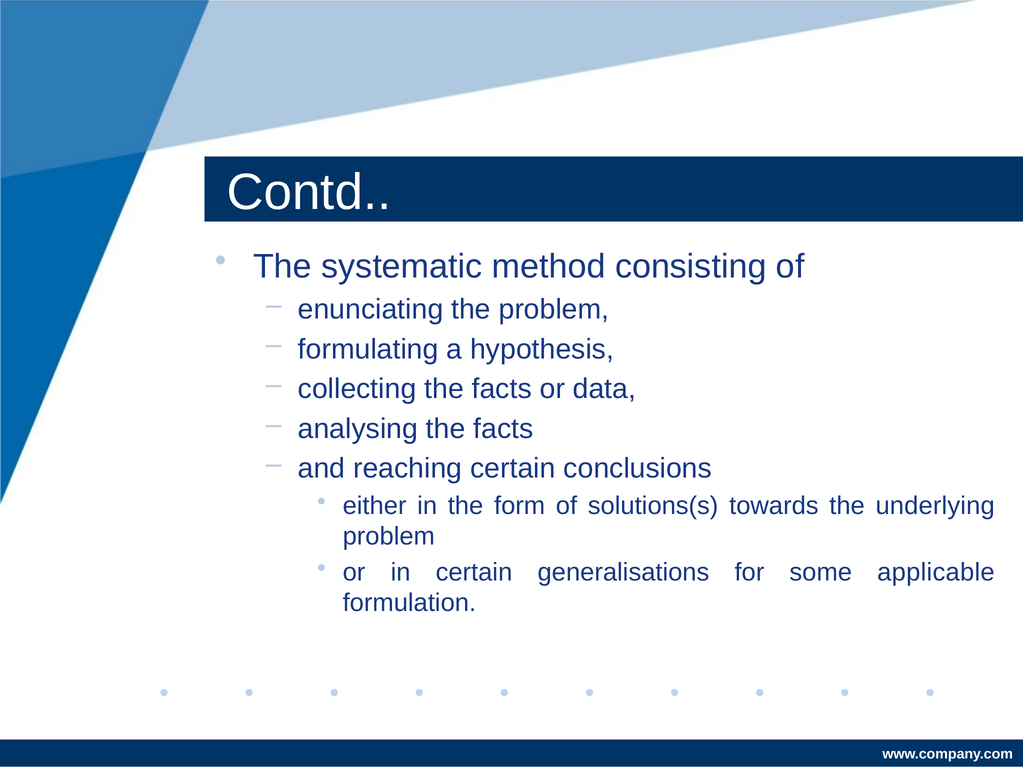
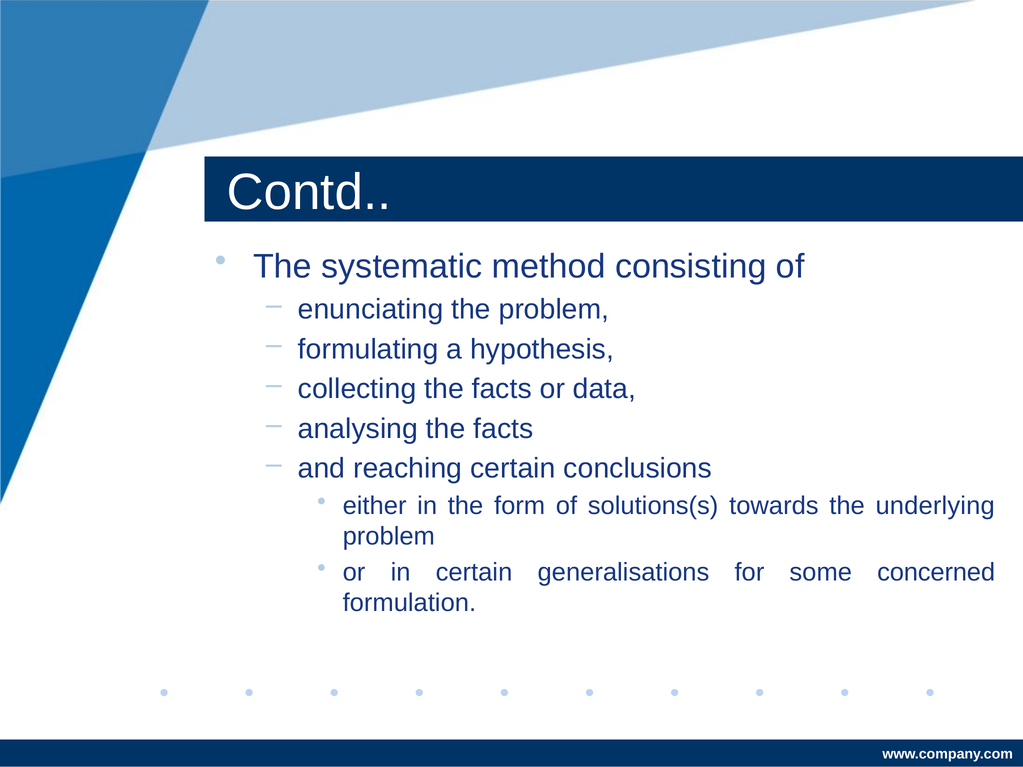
applicable: applicable -> concerned (936, 572)
